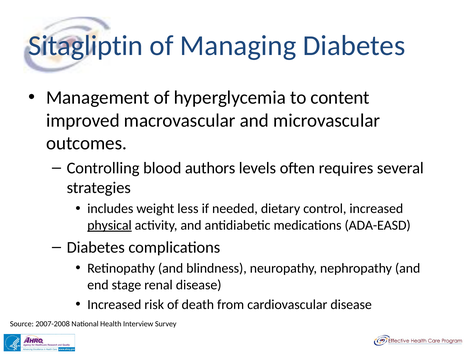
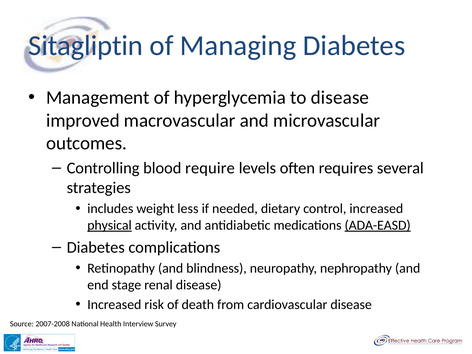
to content: content -> disease (340, 98)
authors: authors -> require (210, 168)
ADA-EASD underline: none -> present (378, 225)
